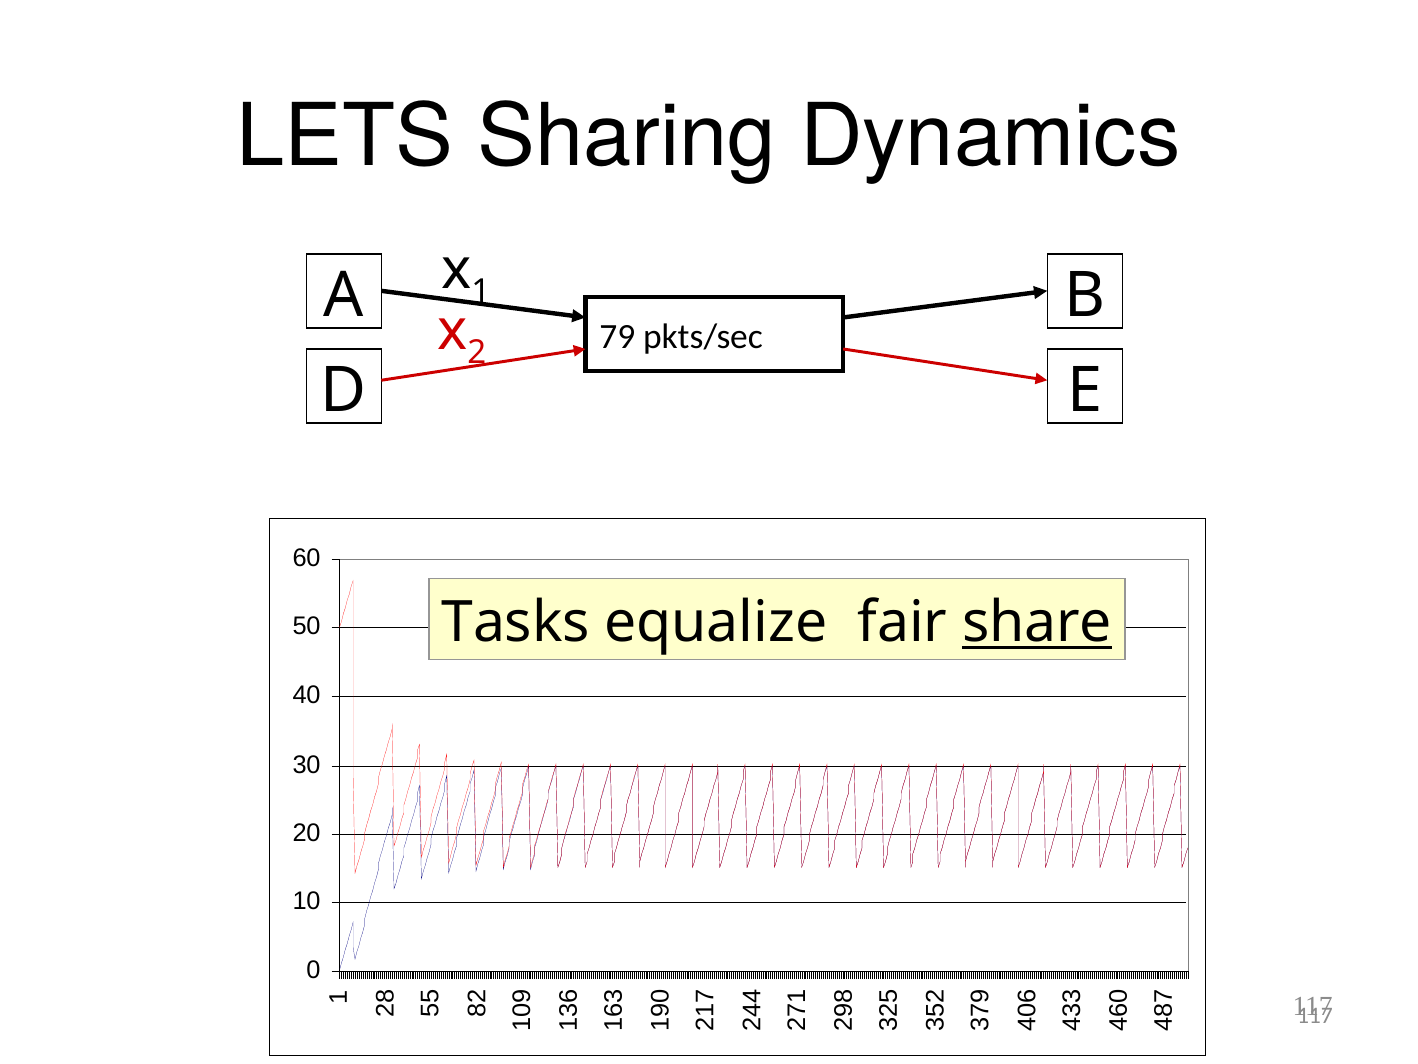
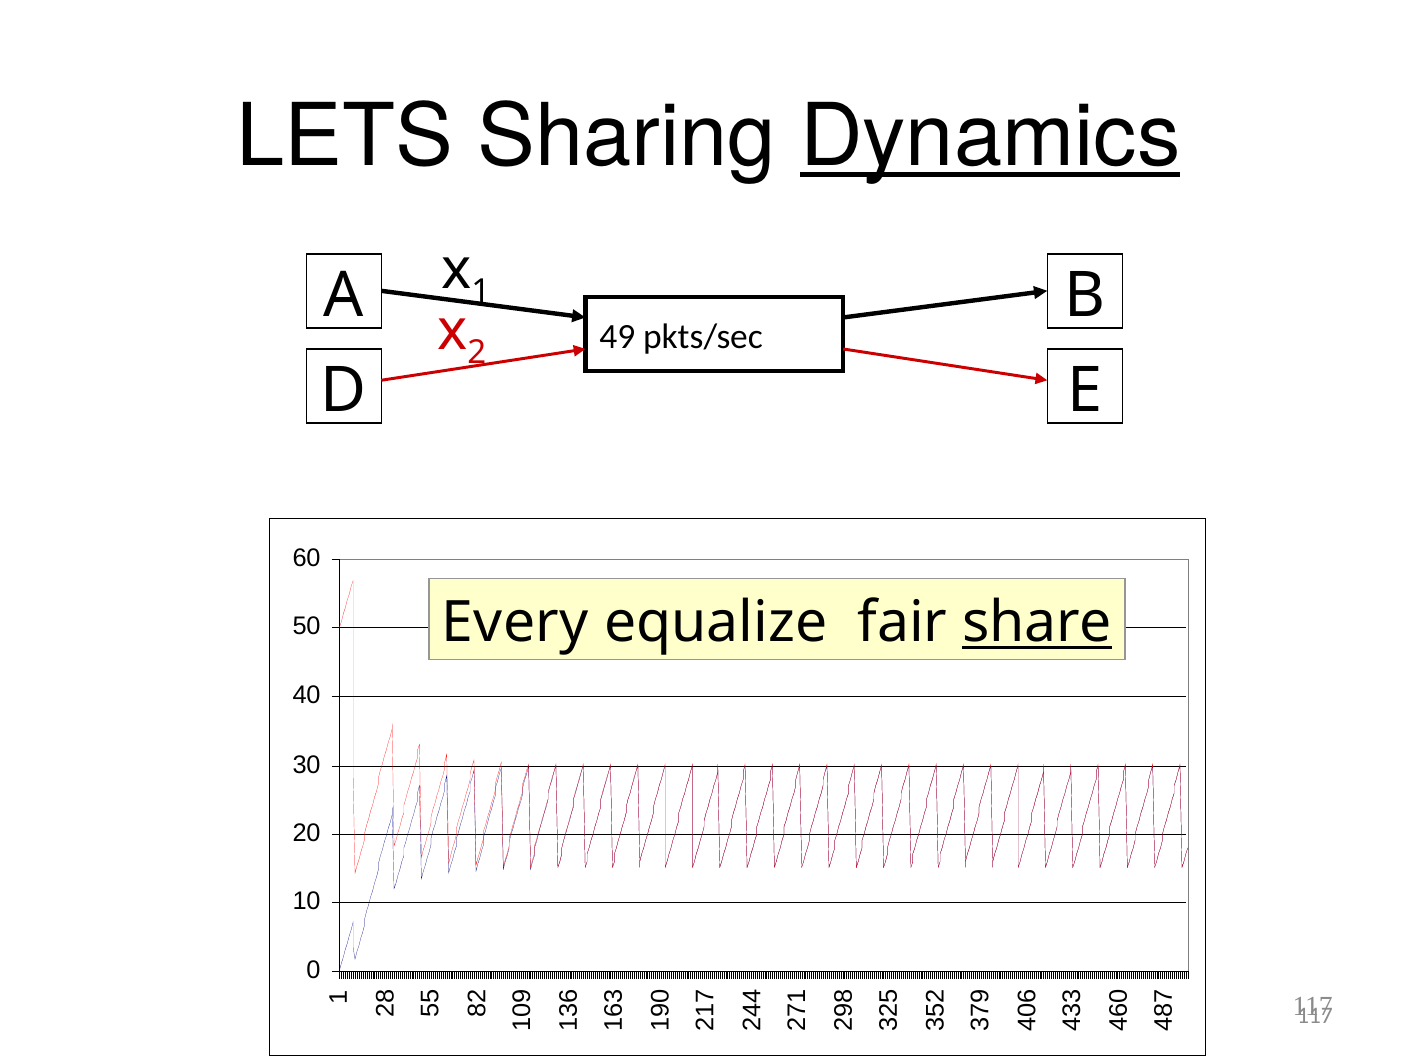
Dynamics underline: none -> present (990, 137)
79: 79 -> 49 (617, 336)
Tasks: Tasks -> Every (515, 623)
